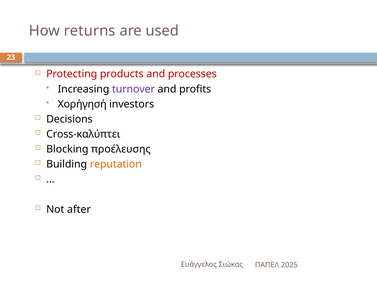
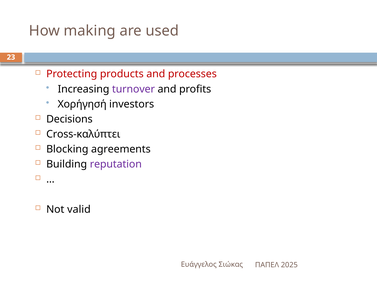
returns: returns -> making (90, 31)
προέλευσης: προέλευσης -> agreements (121, 150)
reputation colour: orange -> purple (116, 165)
after: after -> valid (79, 210)
